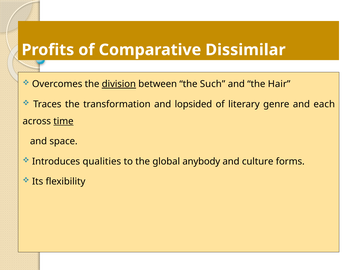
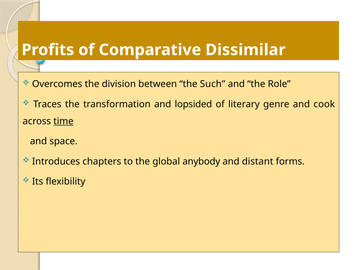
division underline: present -> none (119, 84)
Hair: Hair -> Role (279, 84)
each: each -> cook (324, 104)
qualities: qualities -> chapters (102, 161)
culture: culture -> distant (258, 161)
